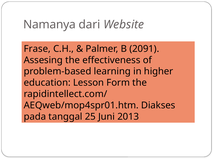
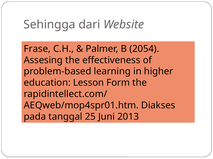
Namanya: Namanya -> Sehingga (49, 25)
2091: 2091 -> 2054 (144, 49)
